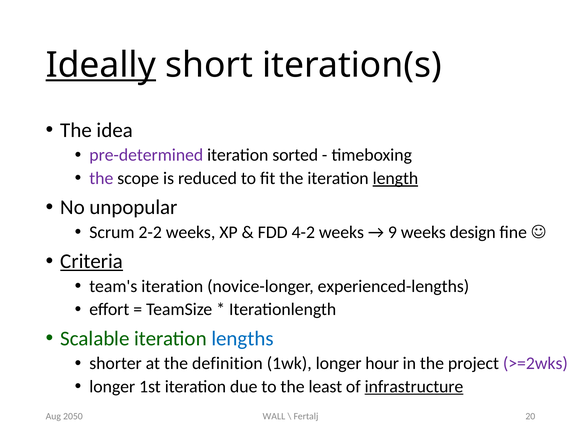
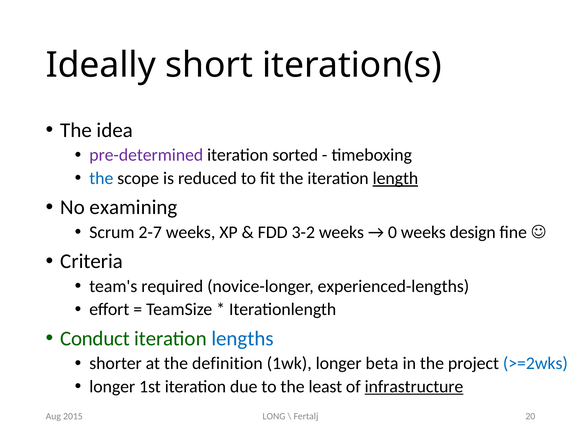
Ideally underline: present -> none (101, 65)
the colour: purple -> blue (101, 178)
unpopular: unpopular -> examining (133, 207)
2-2: 2-2 -> 2-7 (150, 232)
4-2: 4-2 -> 3-2 (303, 232)
9: 9 -> 0 (392, 232)
Criteria underline: present -> none (92, 261)
team's iteration: iteration -> required (172, 286)
Scalable: Scalable -> Conduct (95, 338)
hour: hour -> beta (382, 363)
>=2wks colour: purple -> blue (535, 363)
WALL: WALL -> LONG (274, 416)
2050: 2050 -> 2015 (73, 416)
